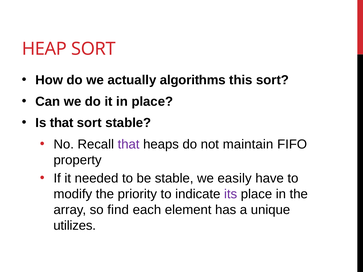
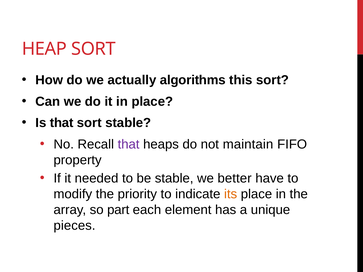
easily: easily -> better (235, 179)
its colour: purple -> orange (231, 194)
find: find -> part (118, 210)
utilizes: utilizes -> pieces (75, 226)
